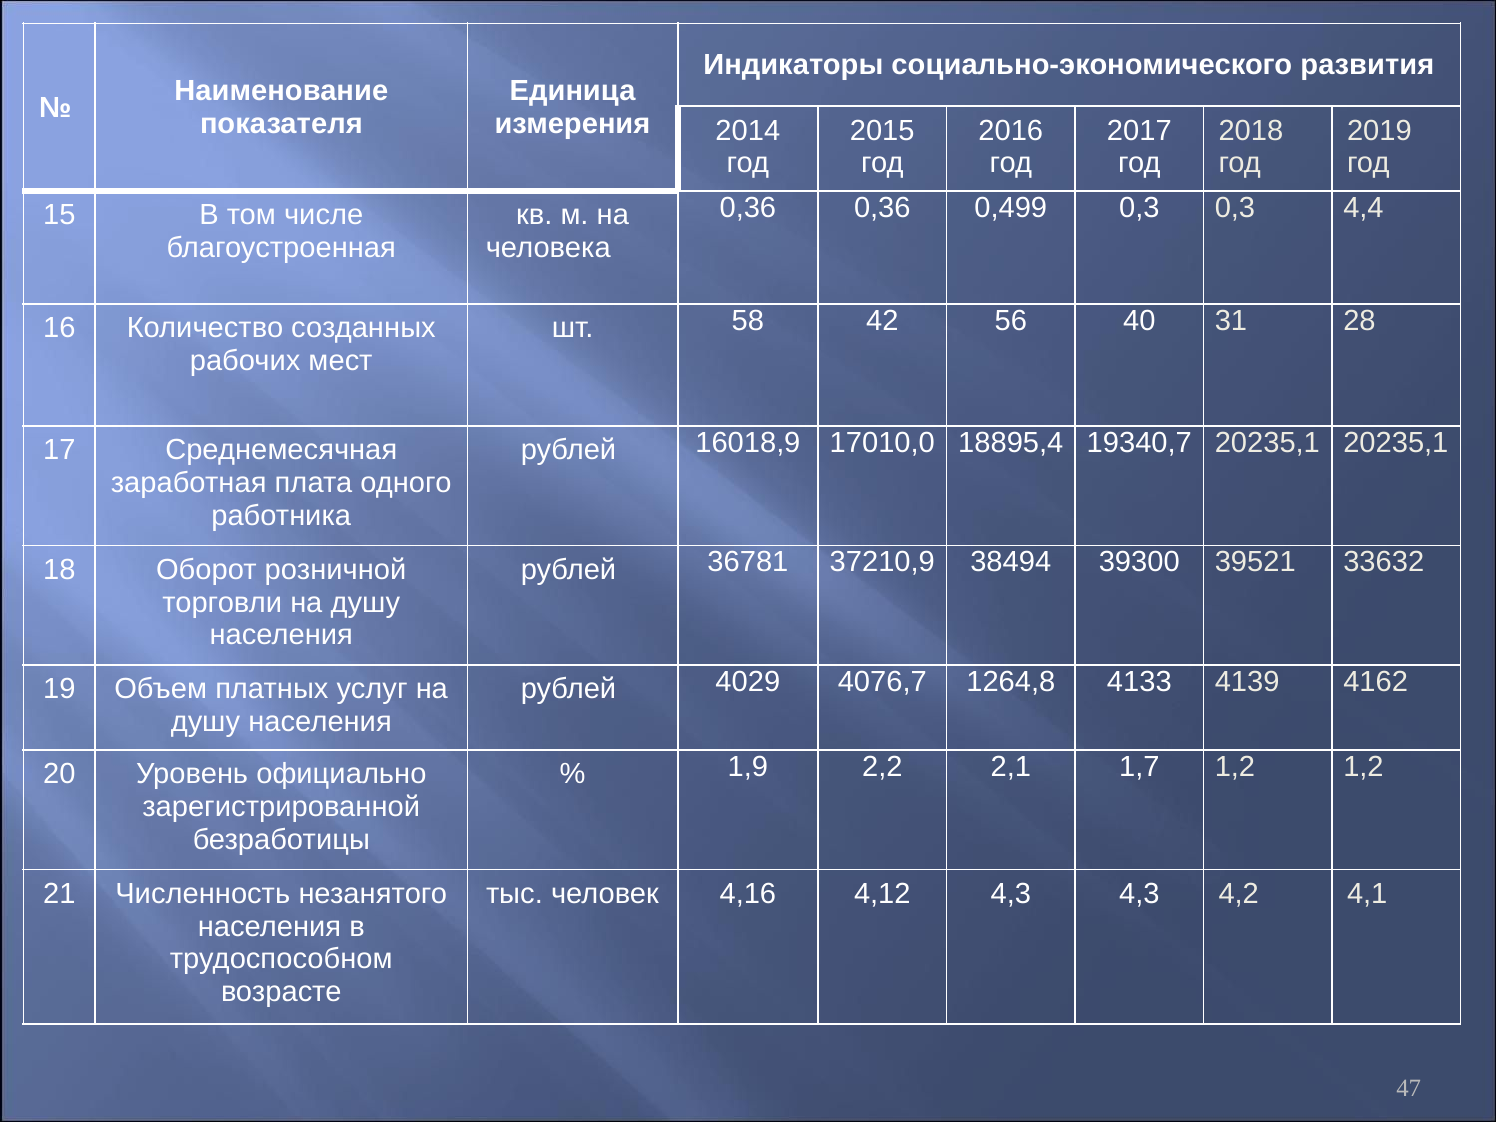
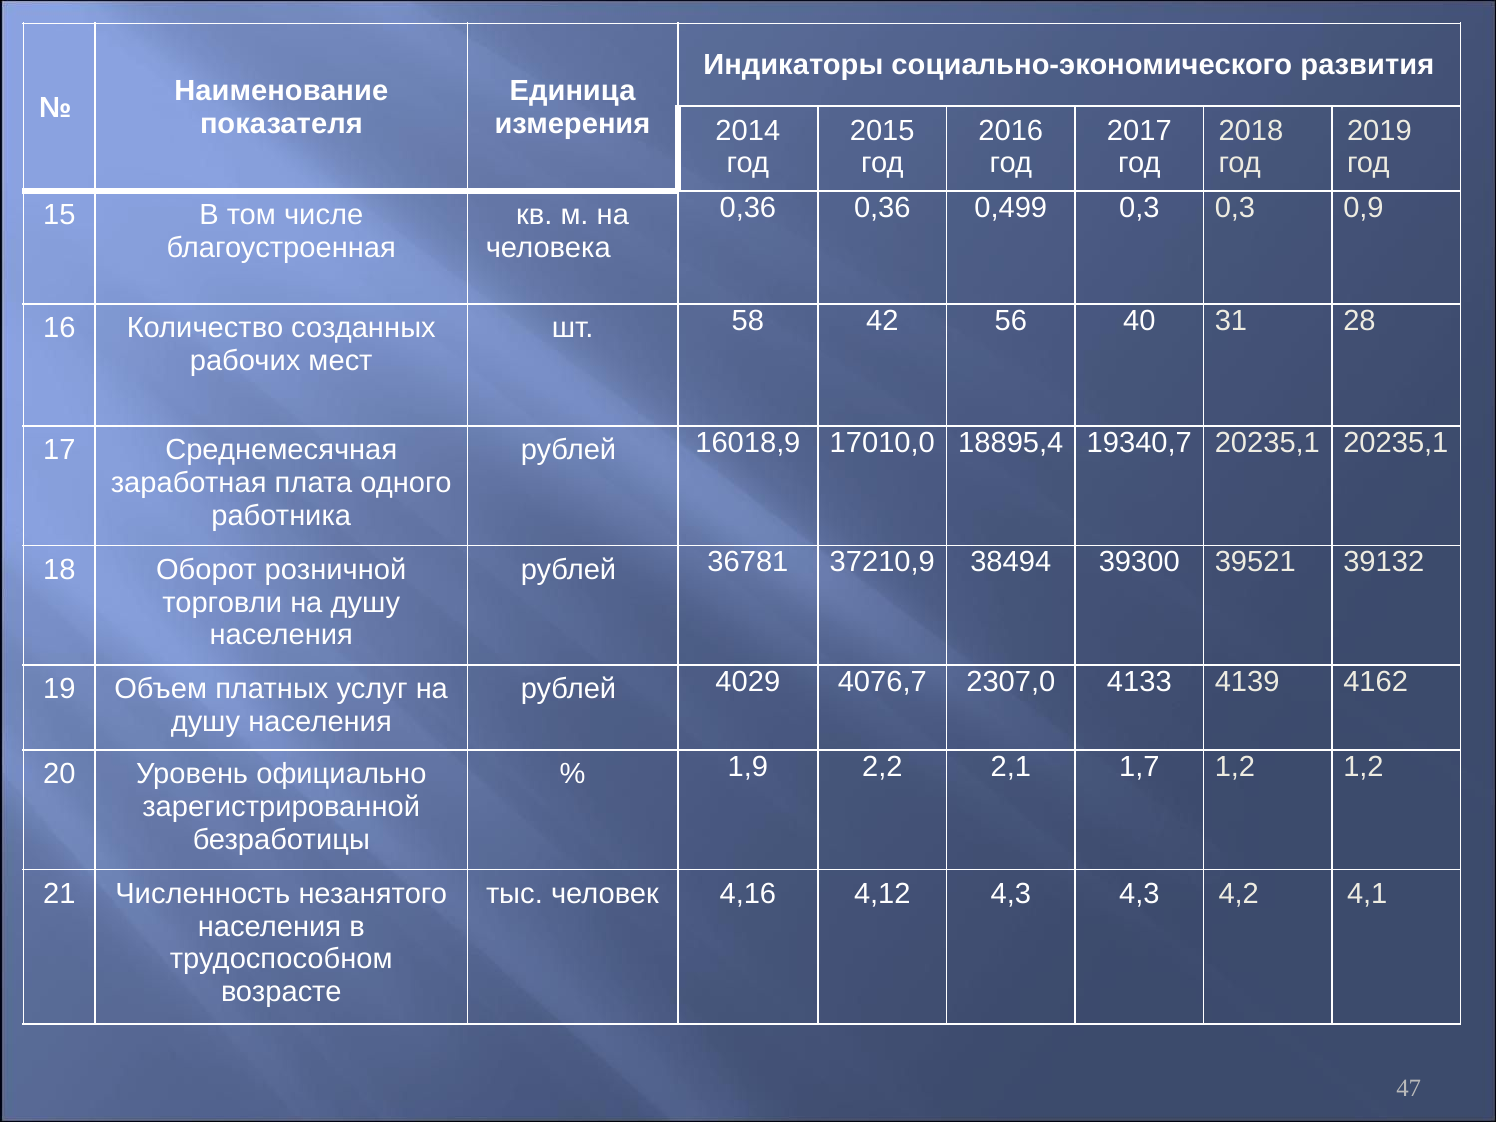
4,4: 4,4 -> 0,9 (1363, 208)
33632: 33632 -> 39132 (1384, 562)
1264,8: 1264,8 -> 2307,0 (1011, 682)
